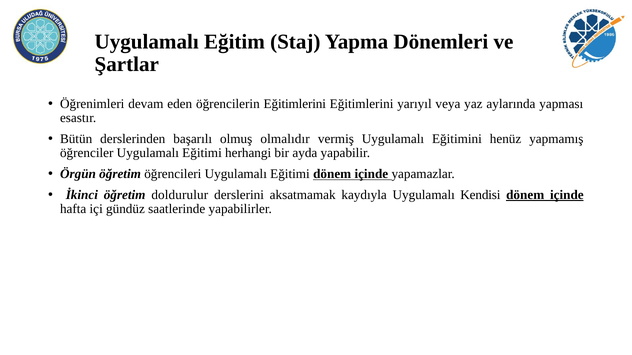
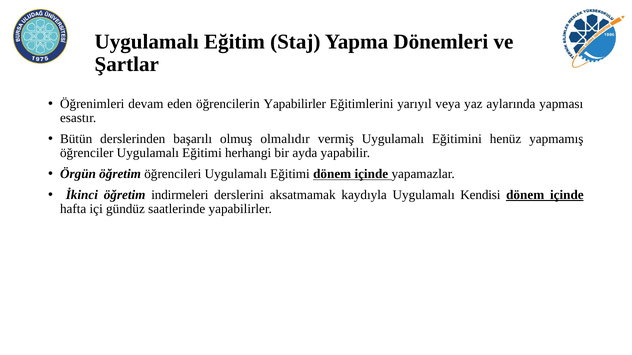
öğrencilerin Eğitimlerini: Eğitimlerini -> Yapabilirler (295, 104)
doldurulur: doldurulur -> indirmeleri (180, 195)
